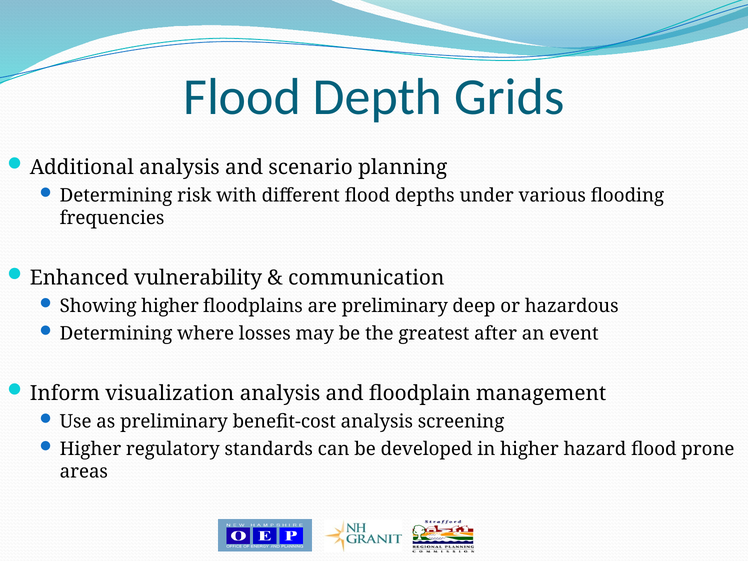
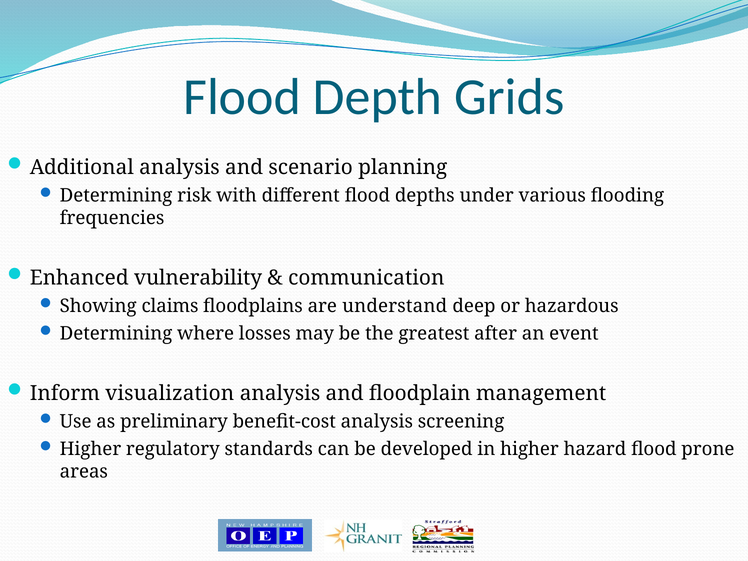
Showing higher: higher -> claims (170, 306)
are preliminary: preliminary -> understand (395, 306)
